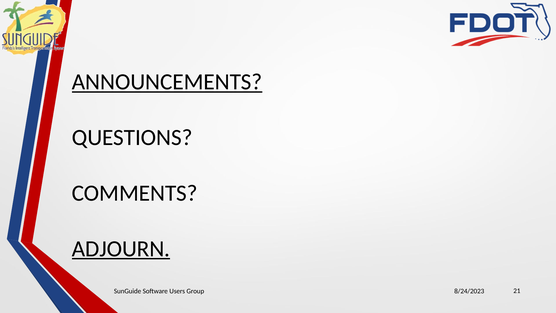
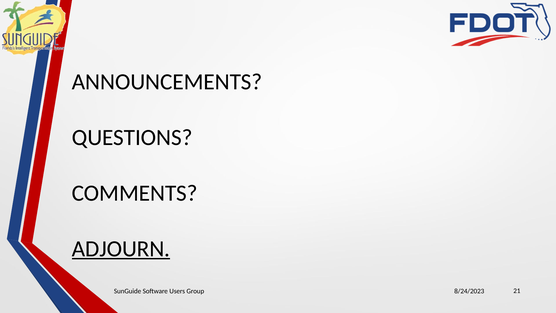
ANNOUNCEMENTS underline: present -> none (167, 82)
